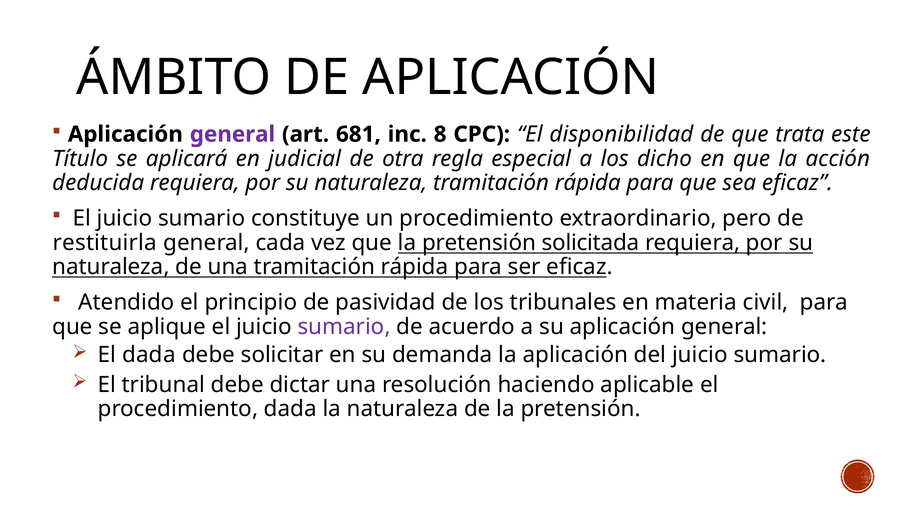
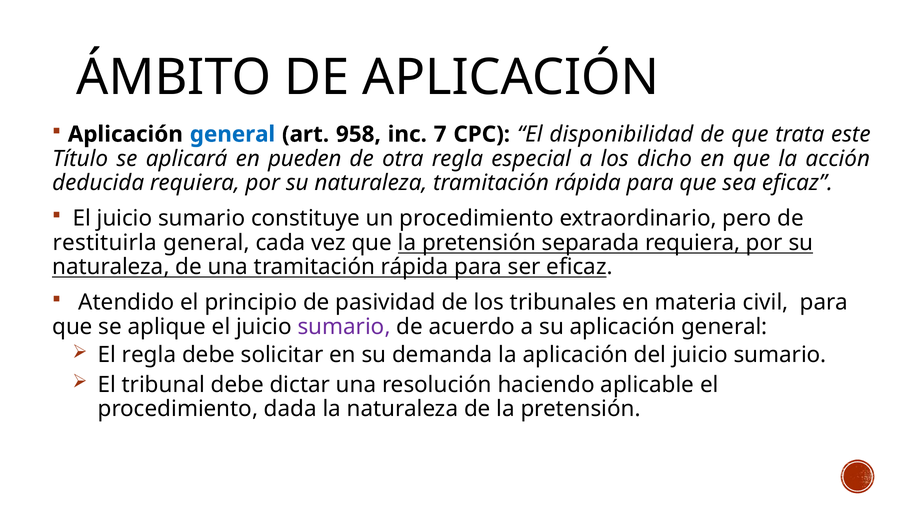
general colour: purple -> blue (232, 134)
681: 681 -> 958 (358, 134)
8: 8 -> 7 (440, 134)
judicial: judicial -> pueden (305, 158)
solicitada: solicitada -> separada (591, 243)
El dada: dada -> regla (149, 355)
